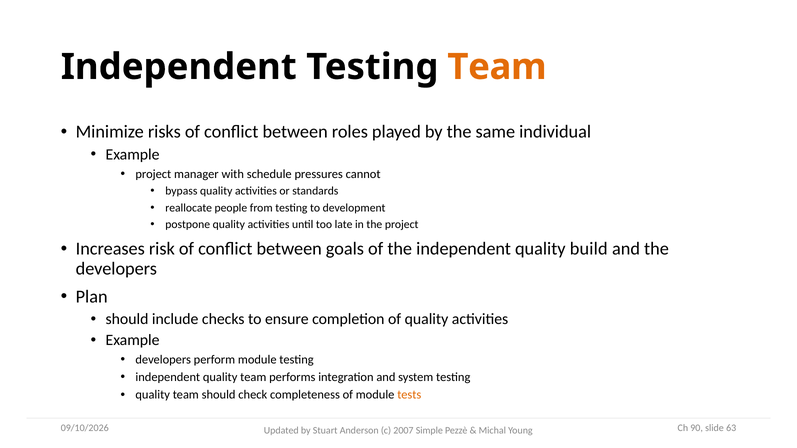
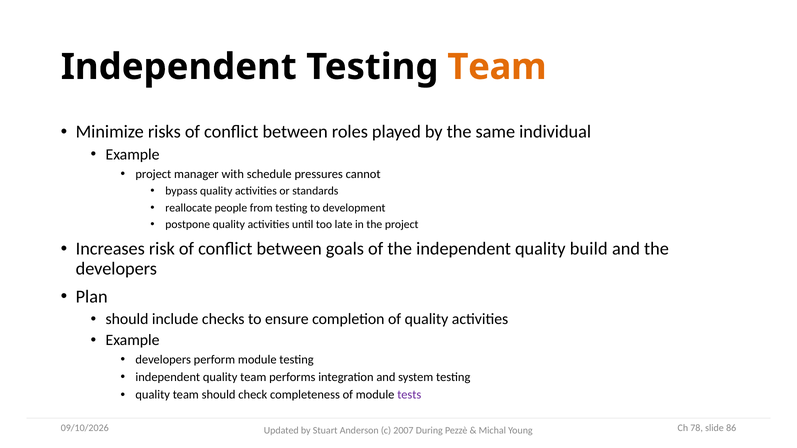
tests colour: orange -> purple (409, 395)
Simple: Simple -> During (429, 431)
90: 90 -> 78 (697, 428)
63: 63 -> 86 (731, 428)
